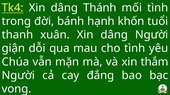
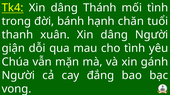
khốn: khốn -> chăn (131, 21)
thắm: thắm -> gánh (154, 62)
